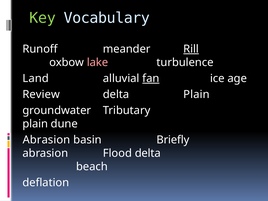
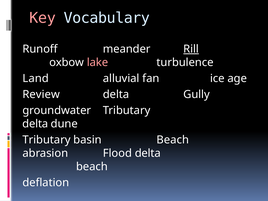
Key colour: light green -> pink (43, 18)
fan underline: present -> none (151, 78)
delta Plain: Plain -> Gully (197, 94)
plain: plain -> delta (35, 124)
Abrasion: Abrasion -> Tributary (47, 140)
basin Briefly: Briefly -> Beach (173, 140)
